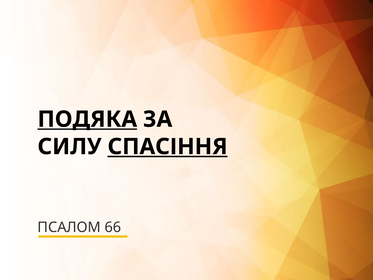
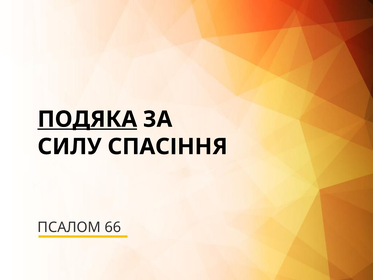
СПАСІННЯ underline: present -> none (168, 147)
